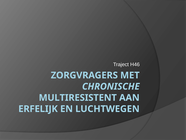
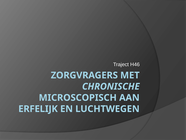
MULTIRESISTENT: MULTIRESISTENT -> MICROSCOPISCH (78, 97)
